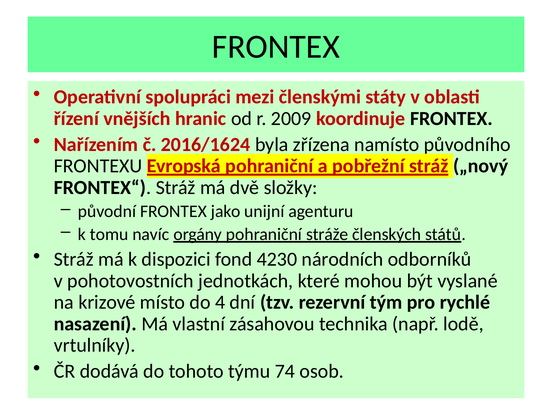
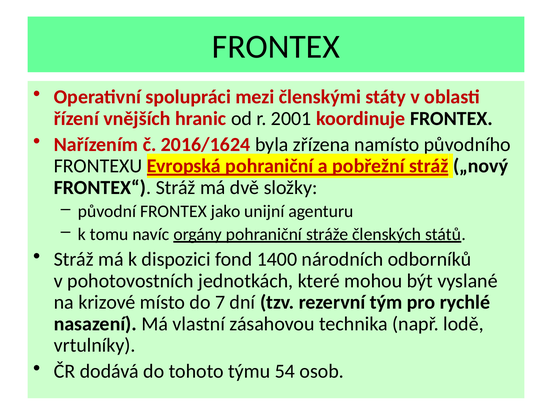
2009: 2009 -> 2001 (291, 119)
4230: 4230 -> 1400 (277, 259)
4: 4 -> 7 (220, 302)
74: 74 -> 54 (285, 371)
